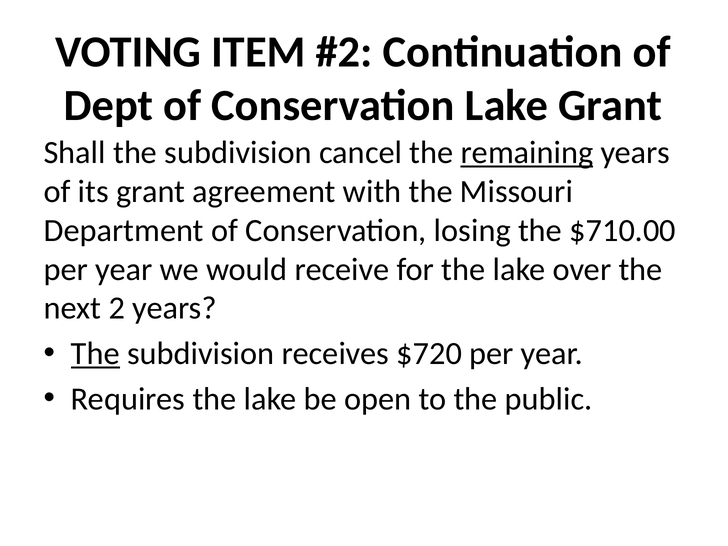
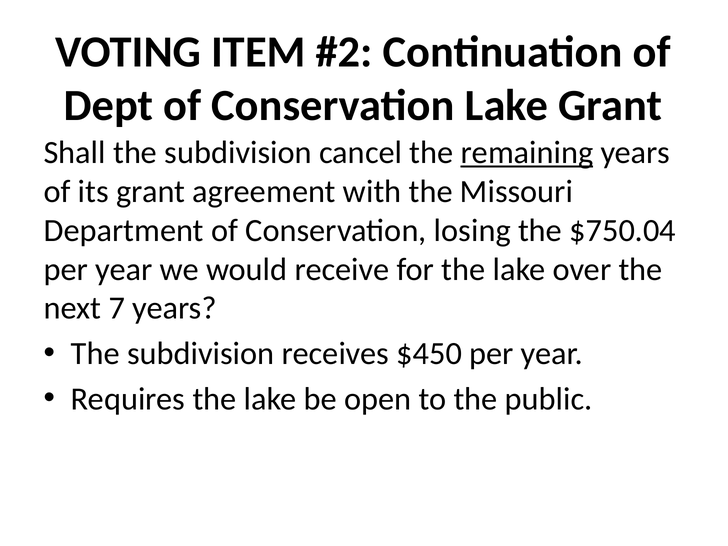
$710.00: $710.00 -> $750.04 (623, 230)
2: 2 -> 7 (117, 308)
The underline: present -> none (95, 354)
$720: $720 -> $450 (429, 354)
